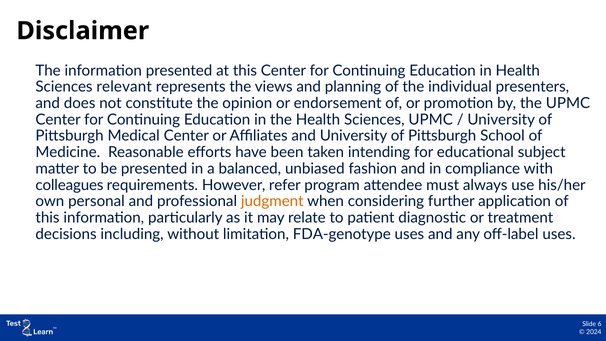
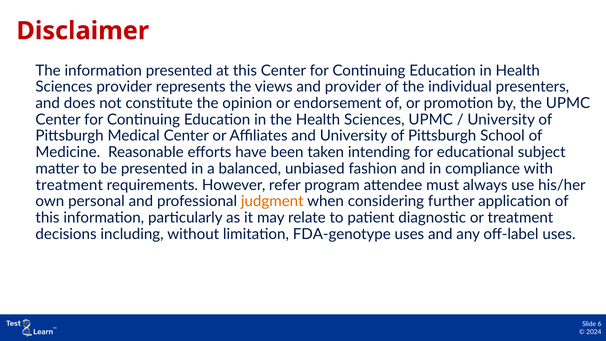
Disclaimer colour: black -> red (83, 31)
Sciences relevant: relevant -> provider (124, 87)
and planning: planning -> provider (353, 87)
colleagues: colleagues -> treatment (69, 185)
